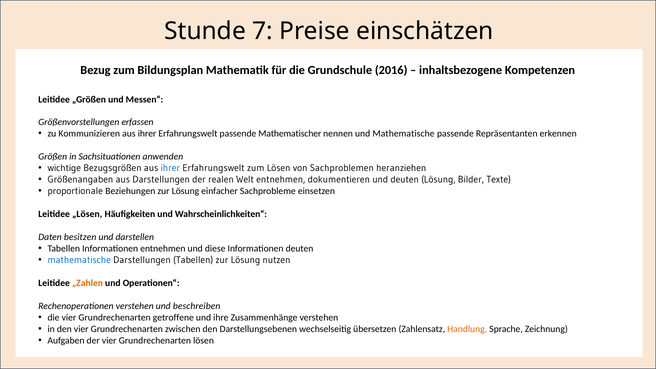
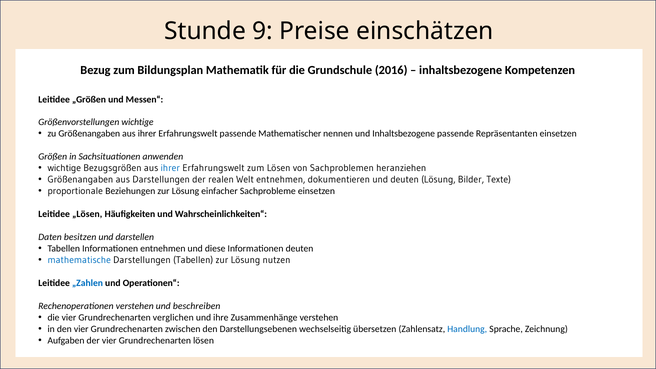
7: 7 -> 9 (263, 31)
Größenvorstellungen erfassen: erfassen -> wichtige (137, 122)
zu Kommunizieren: Kommunizieren -> Größenangaben (89, 134)
und Mathematische: Mathematische -> Inhaltsbezogene (404, 134)
Repräsentanten erkennen: erkennen -> einsetzen (558, 134)
„Zahlen colour: orange -> blue (88, 283)
getroffene: getroffene -> verglichen (173, 318)
Handlung colour: orange -> blue (467, 329)
